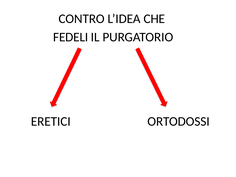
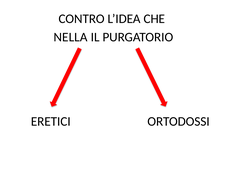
FEDELI: FEDELI -> NELLA (71, 37)
